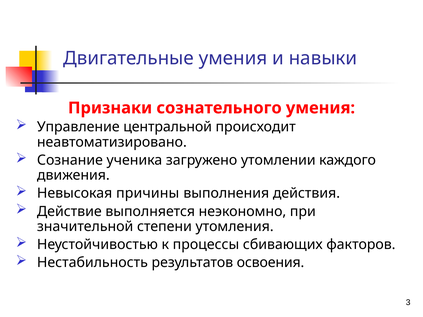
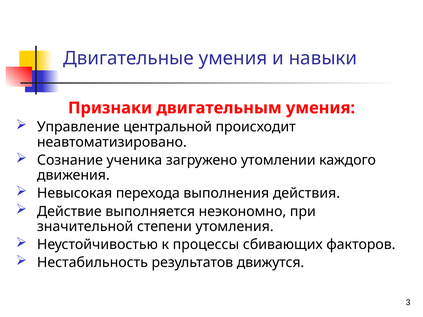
сознательного: сознательного -> двигательным (219, 108)
причины: причины -> перехода (148, 193)
освоения: освоения -> движутся (271, 263)
